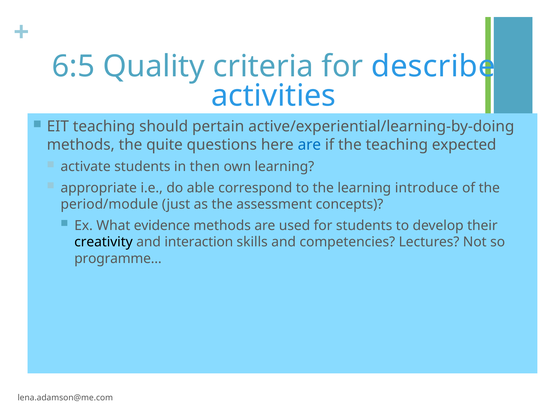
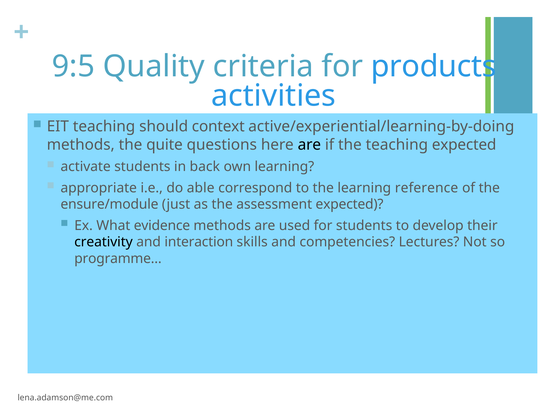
6:5: 6:5 -> 9:5 (73, 66)
describe: describe -> products (434, 66)
pertain: pertain -> context (218, 126)
are colour: blue -> black (309, 145)
then: then -> back (205, 167)
introduce: introduce -> reference (427, 188)
period/module: period/module -> ensure/module (109, 204)
assessment concepts: concepts -> expected (350, 204)
